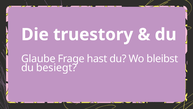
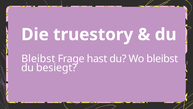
Glaube: Glaube -> Bleibst (38, 58)
